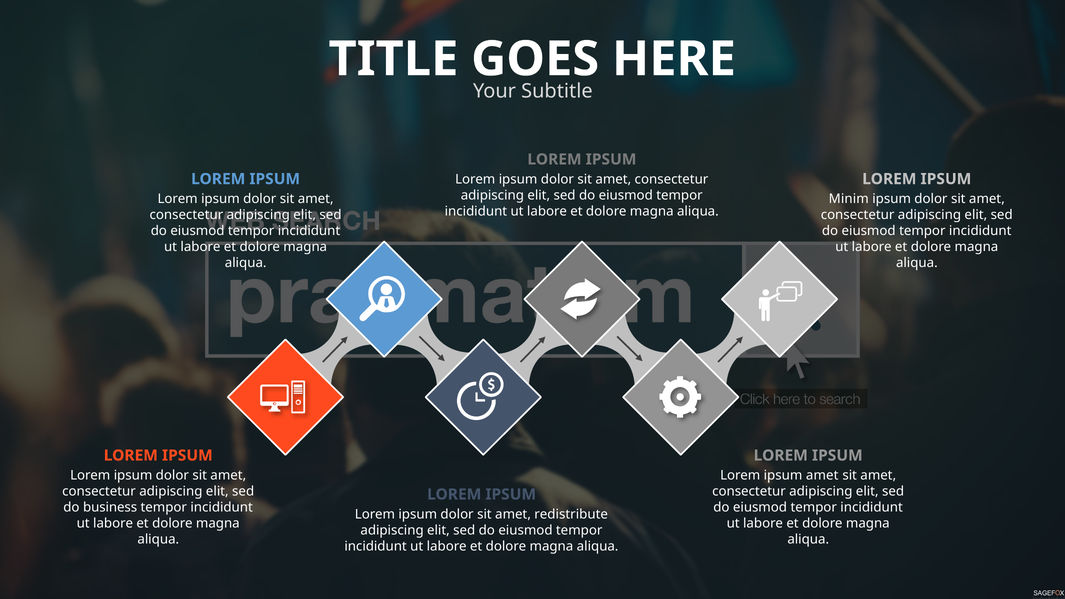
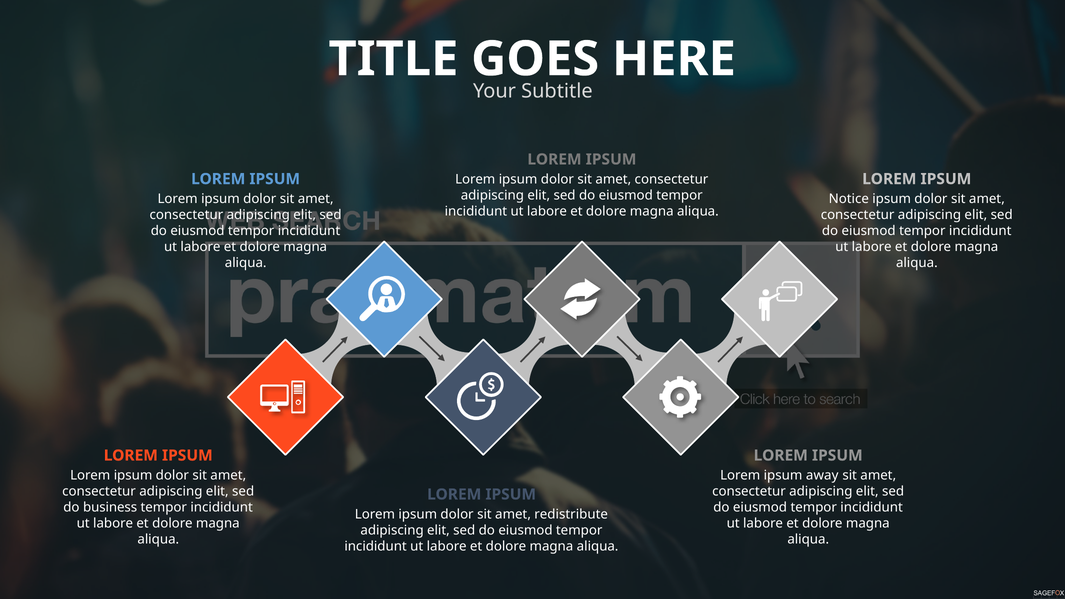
Minim: Minim -> Notice (849, 199)
ipsum amet: amet -> away (822, 475)
